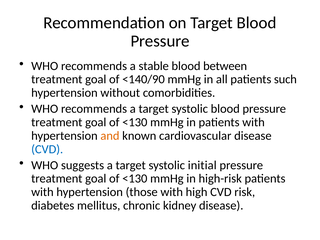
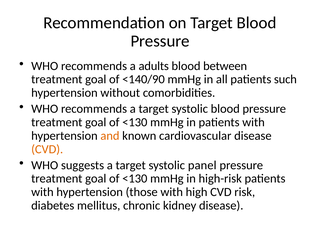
stable: stable -> adults (154, 66)
CVD colour: blue -> orange (47, 149)
initial: initial -> panel (202, 165)
